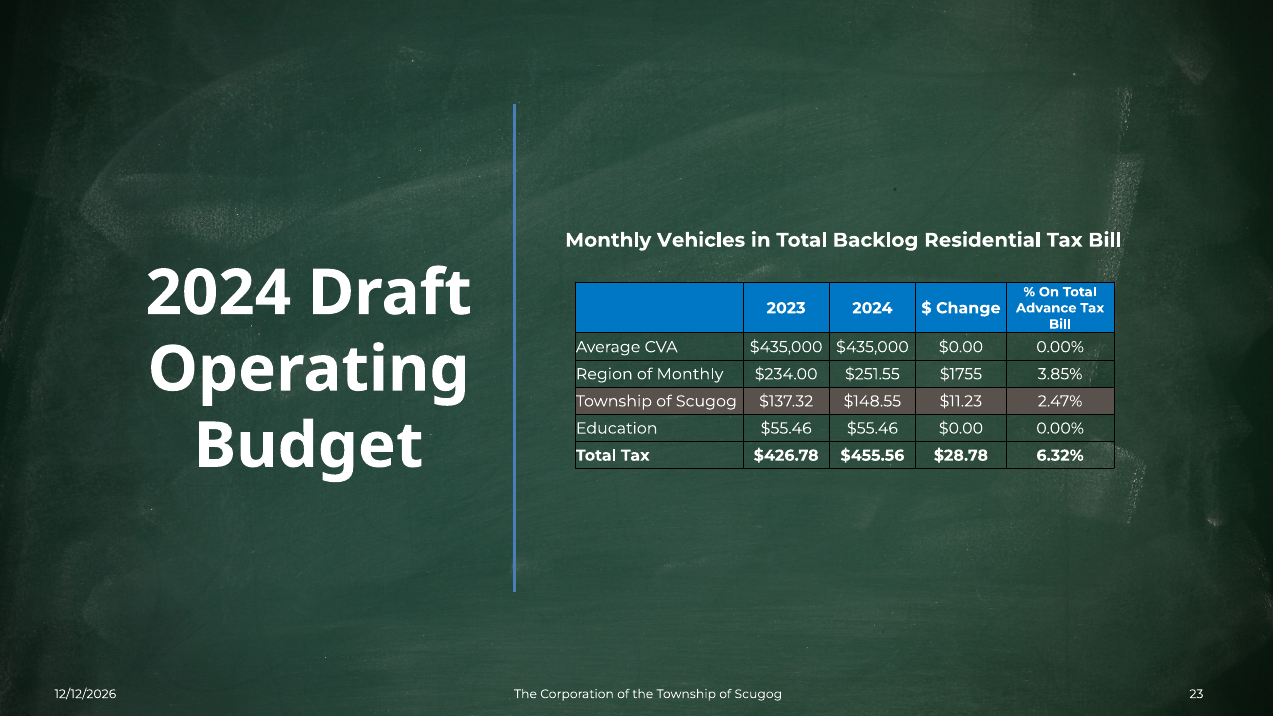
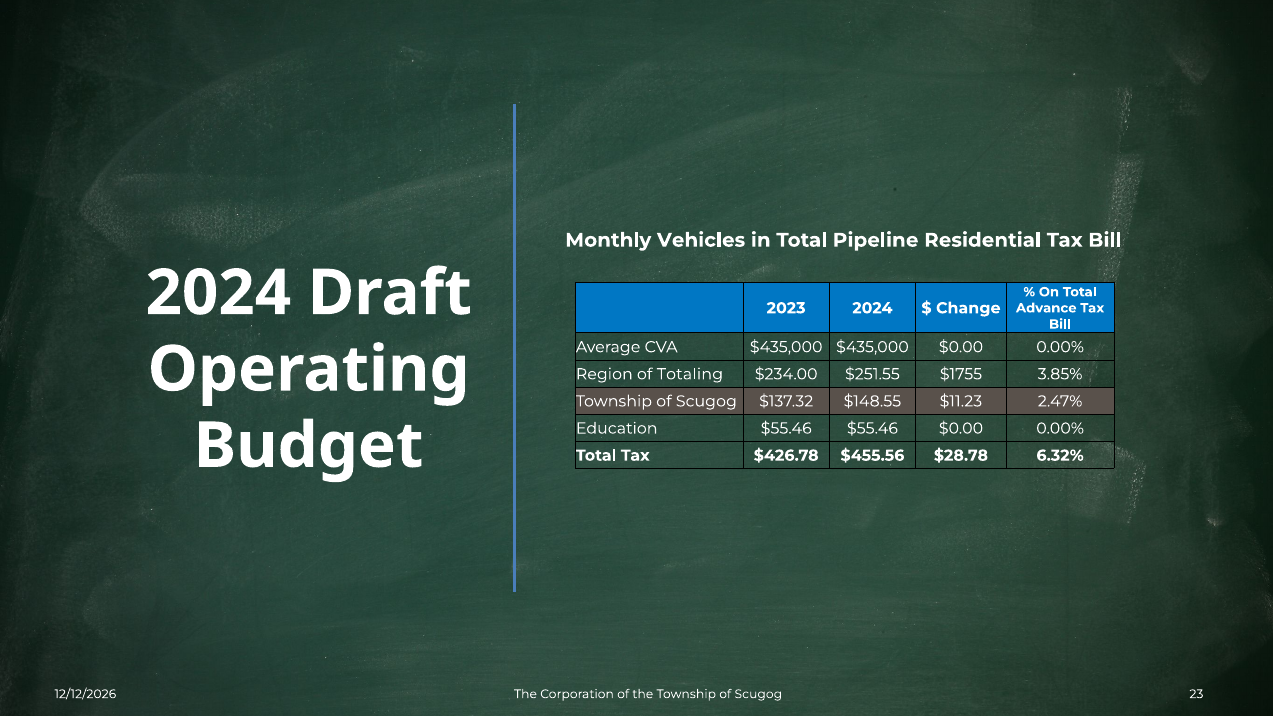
Backlog: Backlog -> Pipeline (876, 240)
of Monthly: Monthly -> Totaling (690, 374)
